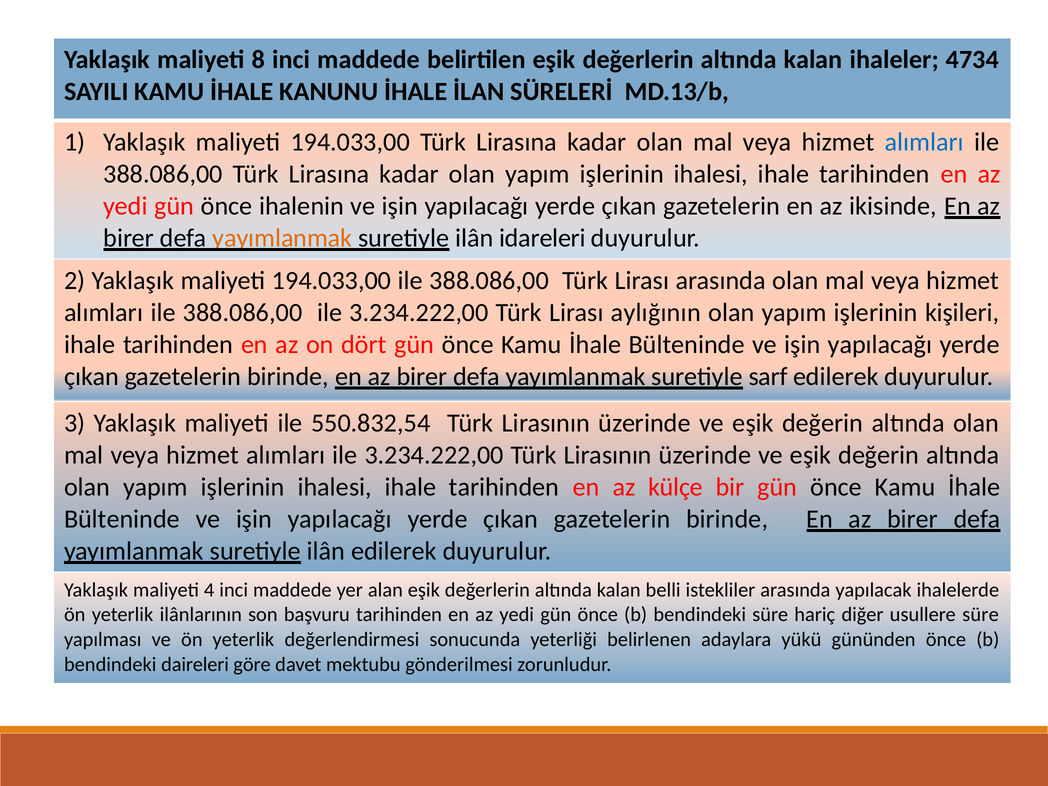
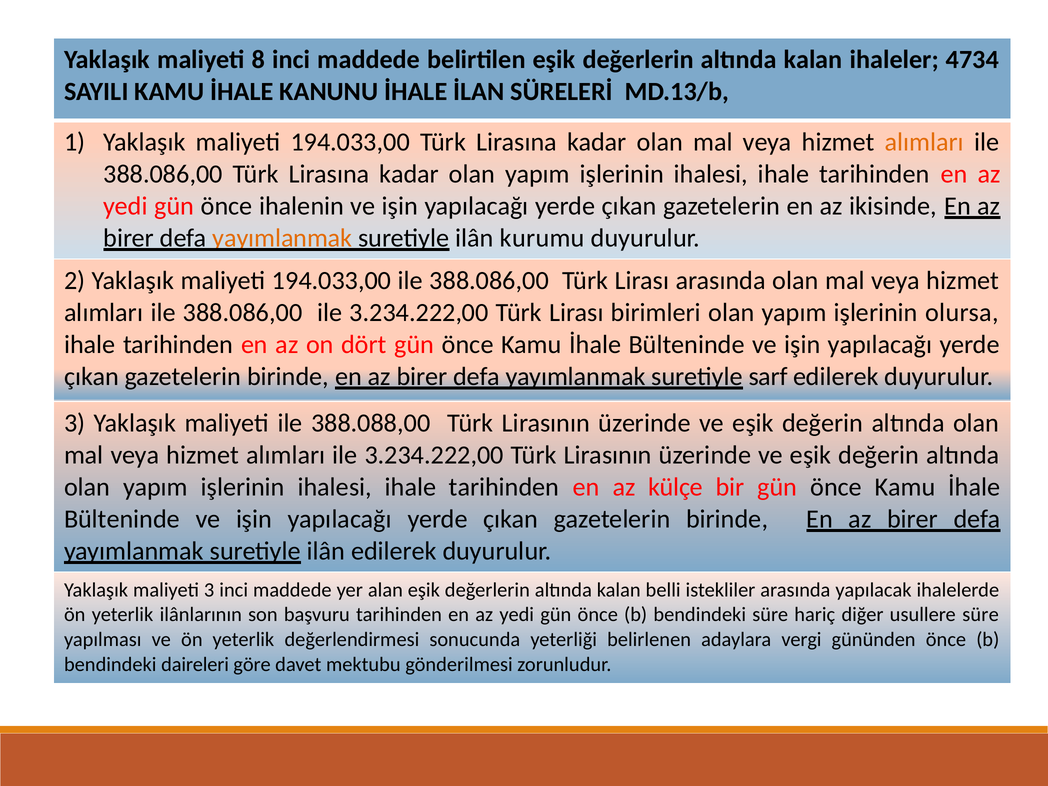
alımları colour: blue -> orange (924, 142)
idareleri: idareleri -> kurumu (542, 238)
aylığının: aylığının -> birimleri (656, 313)
kişileri: kişileri -> olursa (962, 313)
550.832,54: 550.832,54 -> 388.088,00 (371, 423)
maliyeti 4: 4 -> 3 (209, 590)
yükü: yükü -> vergi (801, 640)
